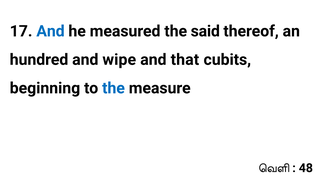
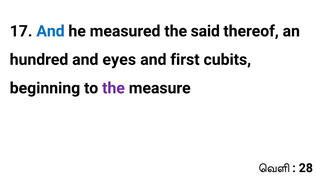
wipe: wipe -> eyes (119, 60)
that: that -> first (185, 60)
the colour: blue -> purple (113, 88)
48: 48 -> 28 (306, 168)
